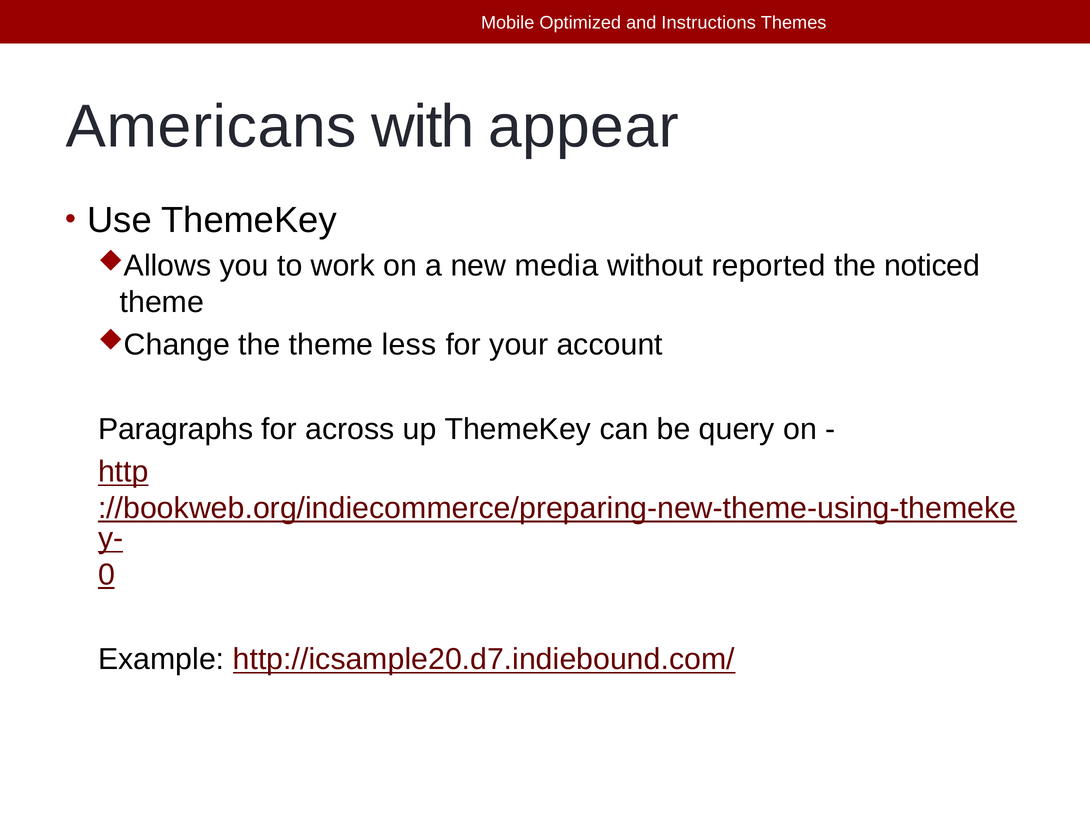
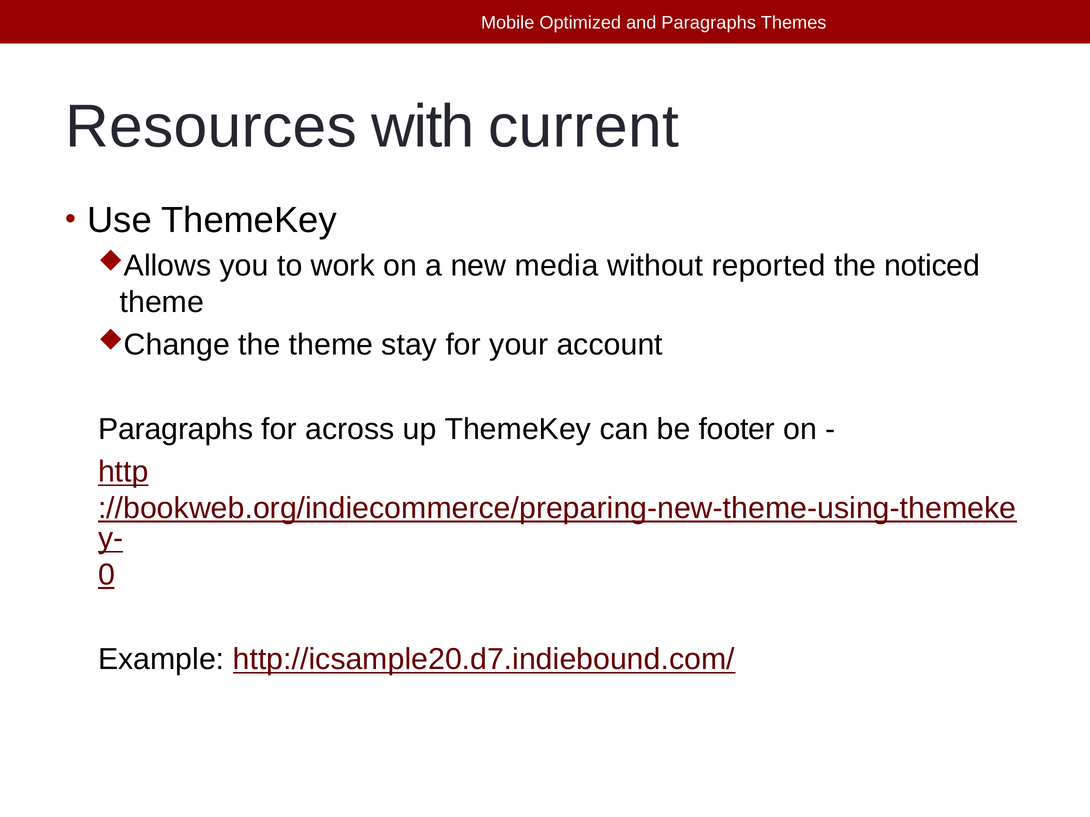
and Instructions: Instructions -> Paragraphs (709, 23)
Americans: Americans -> Resources (211, 127)
appear: appear -> current (584, 127)
less: less -> stay (409, 345)
query: query -> footer (737, 430)
